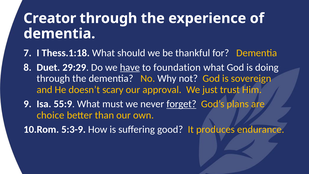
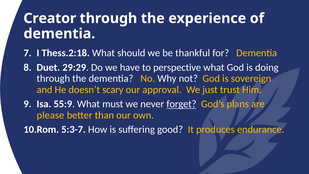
Thess.1:18: Thess.1:18 -> Thess.2:18 (66, 53)
have underline: present -> none (130, 67)
foundation: foundation -> perspective (177, 67)
choice: choice -> please (50, 115)
5:3-9: 5:3-9 -> 5:3-7 (74, 129)
